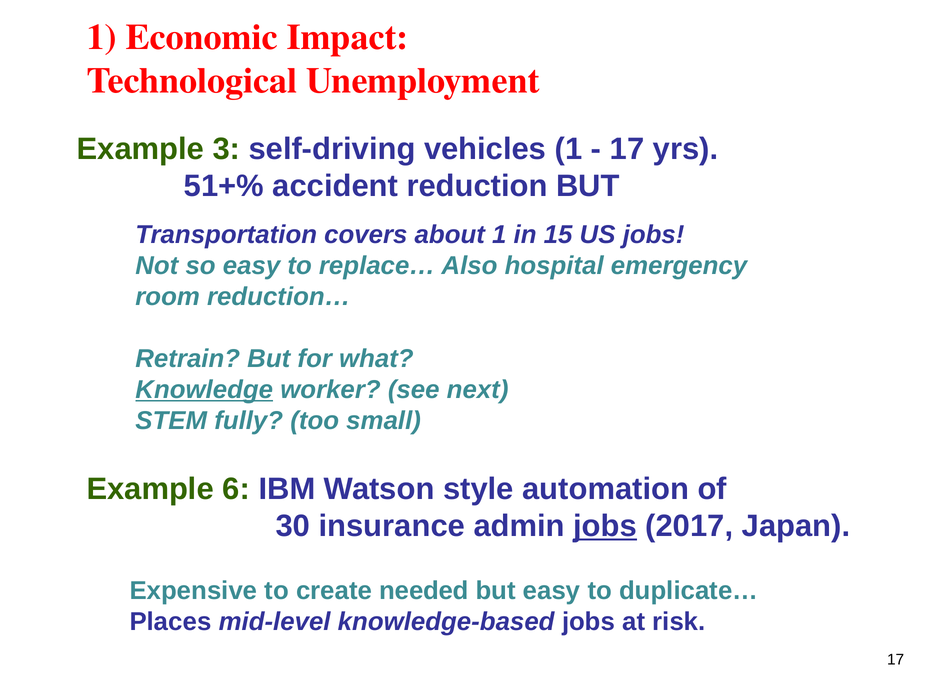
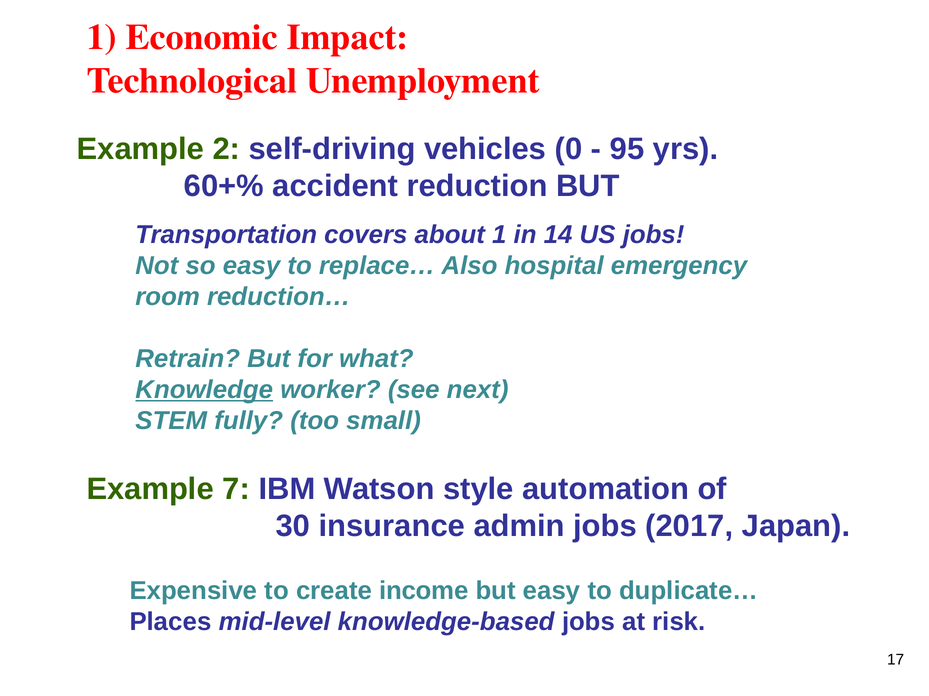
3: 3 -> 2 (226, 149)
vehicles 1: 1 -> 0 (569, 149)
17: 17 -> 95 (627, 149)
51+%: 51+% -> 60+% (224, 186)
15: 15 -> 14 (558, 235)
6: 6 -> 7 (236, 490)
jobs underline: present -> none (605, 527)
needed: needed -> income (424, 591)
